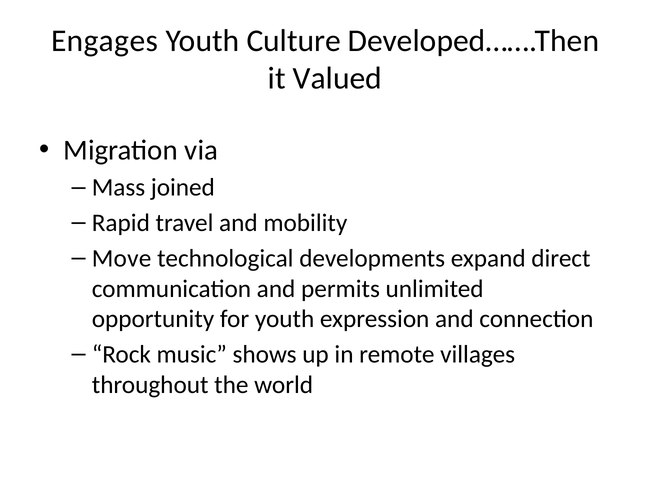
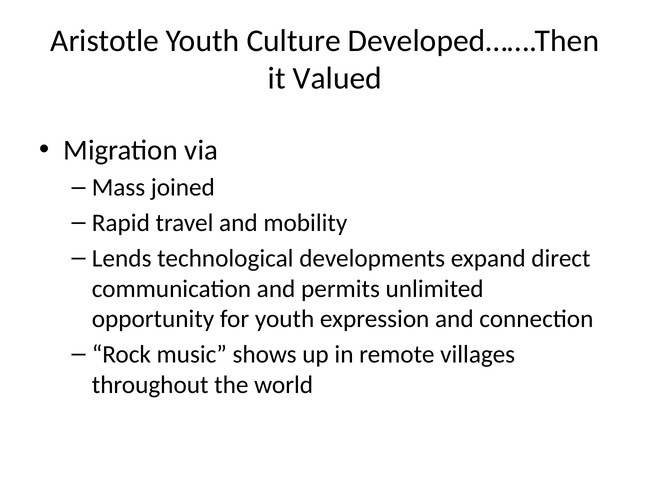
Engages: Engages -> Aristotle (105, 41)
Move: Move -> Lends (122, 259)
